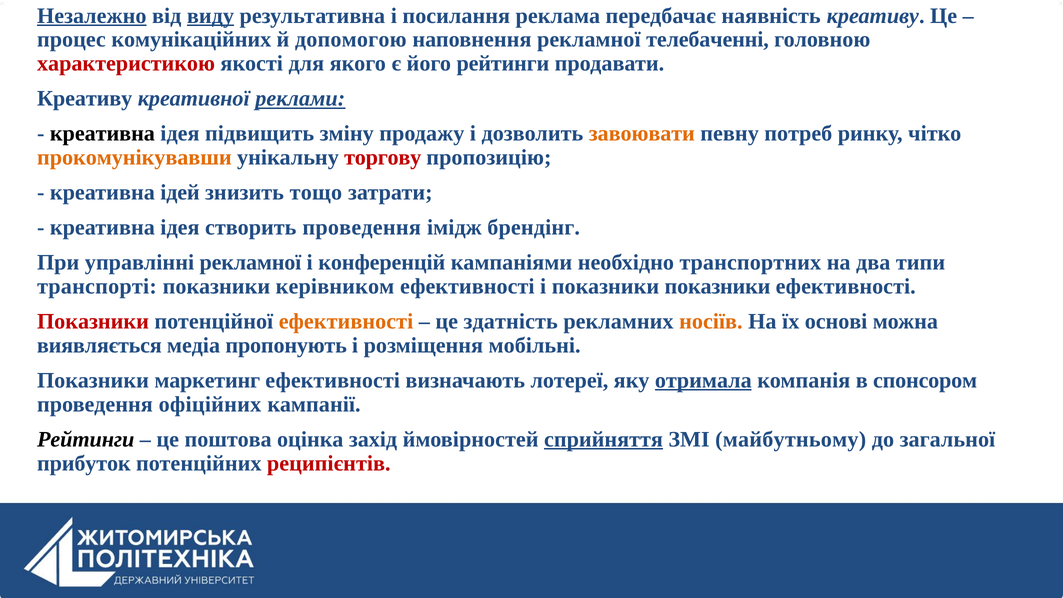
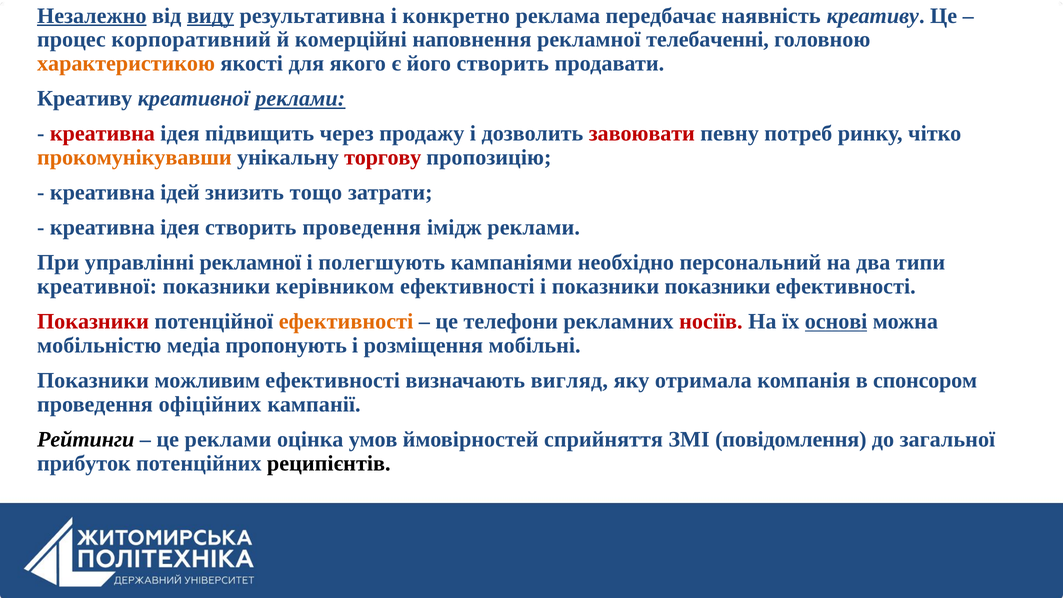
посилання: посилання -> конкретно (456, 16)
комунікаційних: комунікаційних -> корпоративний (191, 40)
допомогою: допомогою -> комерційні (351, 40)
характеристикою colour: red -> orange (126, 64)
його рейтинги: рейтинги -> створить (503, 64)
креативна colour: black -> red (102, 134)
зміну: зміну -> через (347, 134)
завоювати colour: orange -> red (642, 134)
імідж брендінг: брендінг -> реклами (534, 227)
конференцій: конференцій -> полегшують (382, 262)
транспортних: транспортних -> персональний (750, 262)
транспорті: транспорті -> креативної (97, 286)
здатність: здатність -> телефони (511, 321)
носіїв colour: orange -> red (711, 321)
основі underline: none -> present (836, 321)
виявляється: виявляється -> мобільністю (99, 345)
маркетинг: маркетинг -> можливим (207, 380)
лотереї: лотереї -> вигляд (569, 380)
отримала underline: present -> none (703, 380)
це поштова: поштова -> реклами (228, 439)
захід: захід -> умов (373, 439)
сприйняття underline: present -> none (603, 439)
майбутньому: майбутньому -> повідомлення (791, 439)
реципієнтів colour: red -> black (329, 463)
